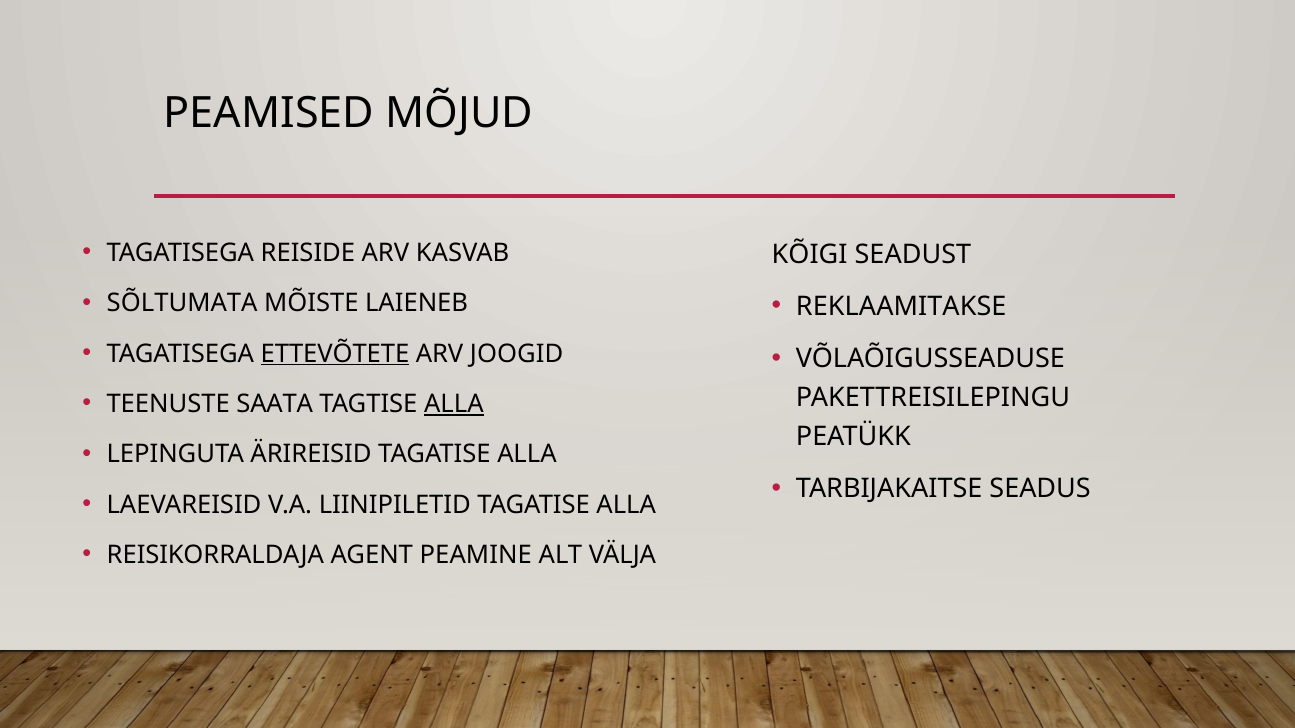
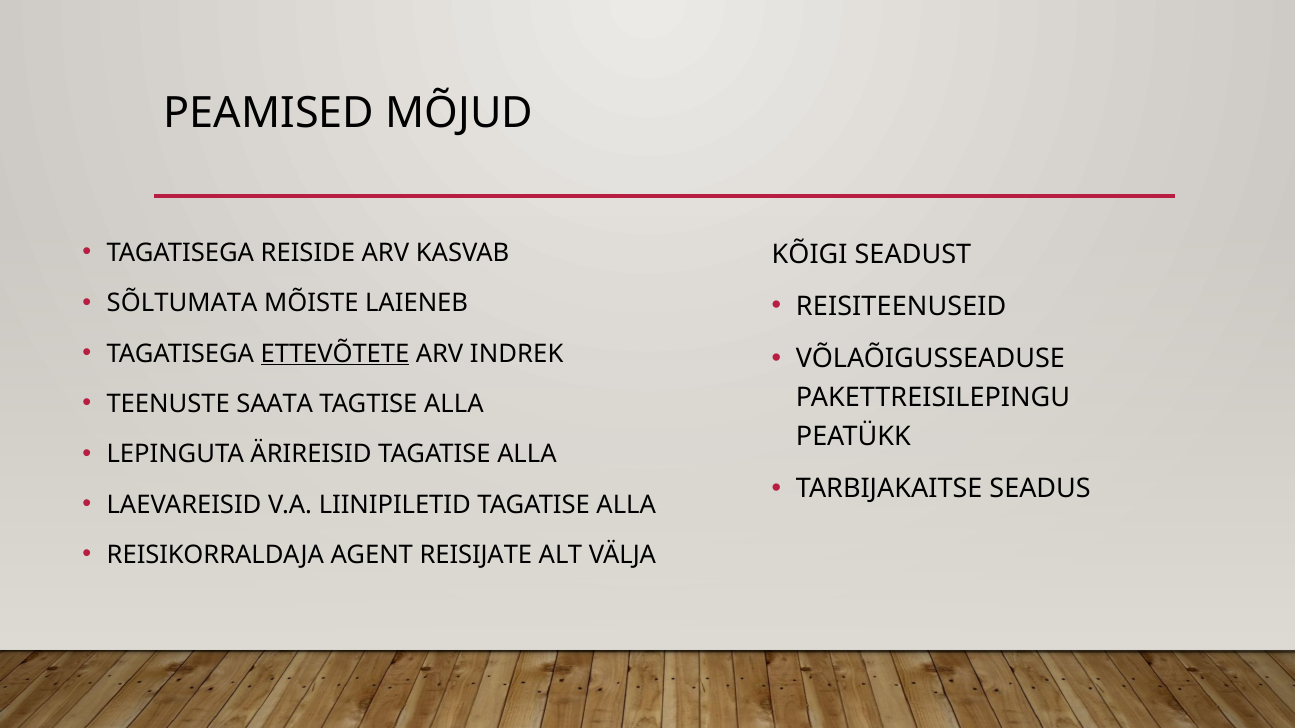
REKLAAMITAKSE: REKLAAMITAKSE -> REISITEENUSEID (901, 307)
JOOGID: JOOGID -> INDREK (517, 354)
ALLA underline: present -> none (454, 404)
PEAMINE: PEAMINE -> REISIJATE (476, 555)
